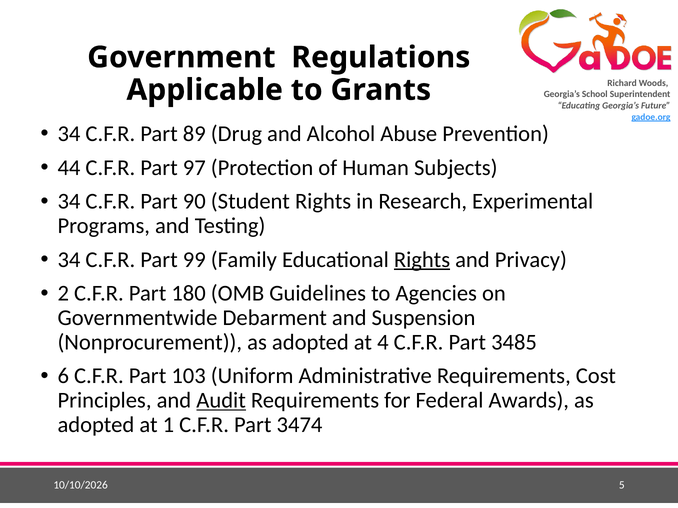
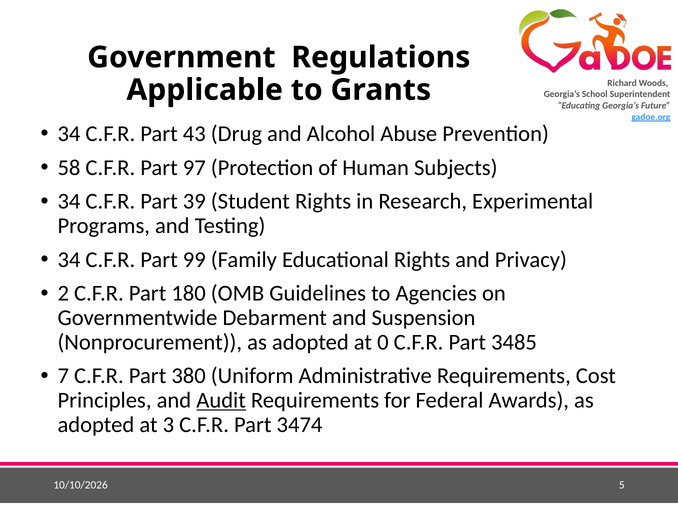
89: 89 -> 43 (194, 134)
44: 44 -> 58 (69, 168)
90: 90 -> 39 (194, 202)
Rights underline: present -> none (422, 260)
4: 4 -> 0 (383, 343)
6: 6 -> 7 (63, 376)
103: 103 -> 380 (189, 376)
1: 1 -> 3 (168, 425)
